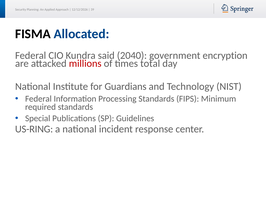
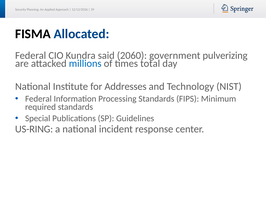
2040: 2040 -> 2060 (132, 55)
encryption: encryption -> pulverizing (225, 55)
millions colour: red -> blue (85, 63)
Guardians: Guardians -> Addresses (126, 86)
